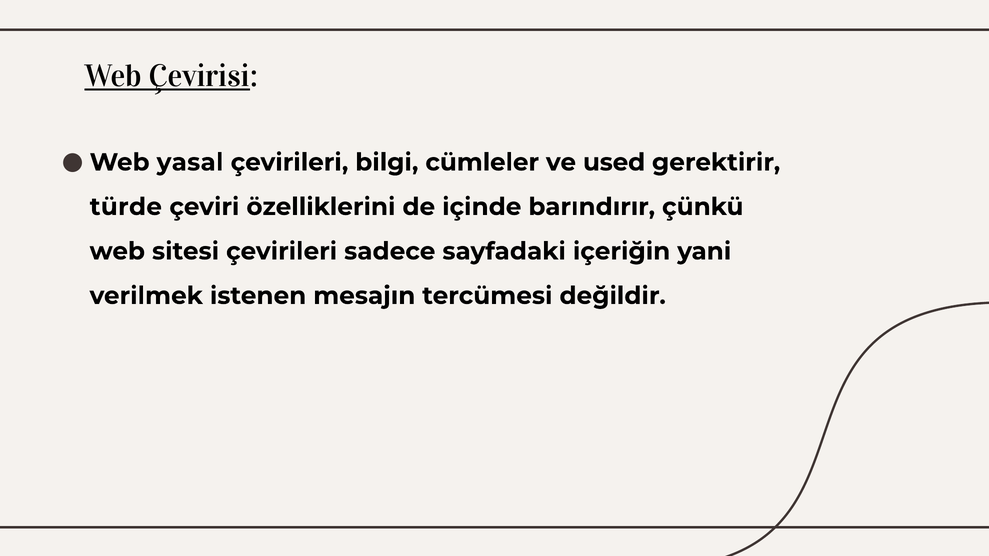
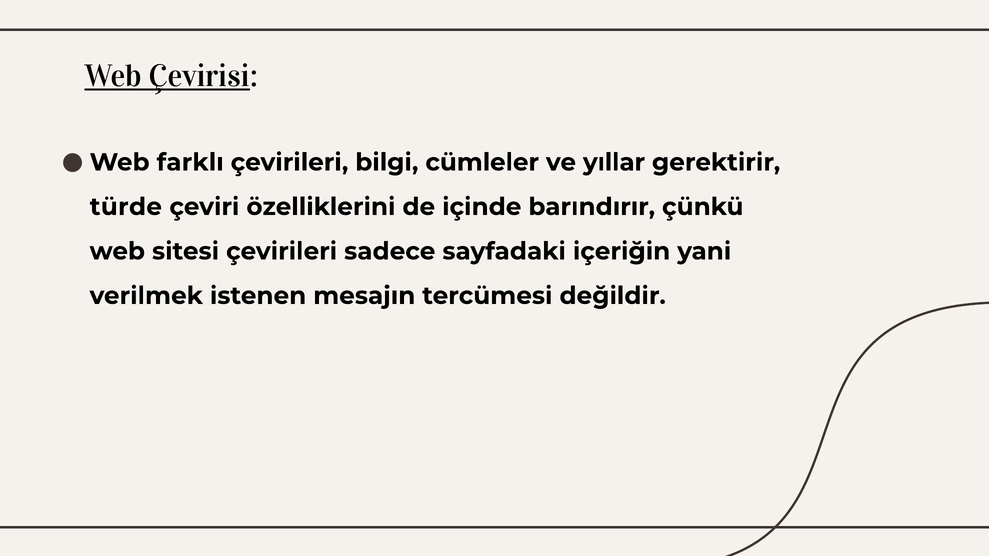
yasal: yasal -> farklı (190, 162)
used: used -> yıllar (614, 162)
